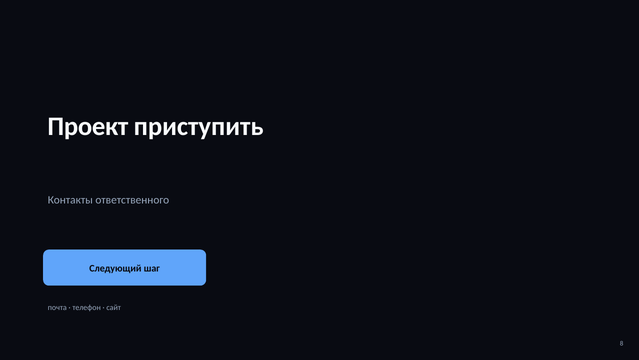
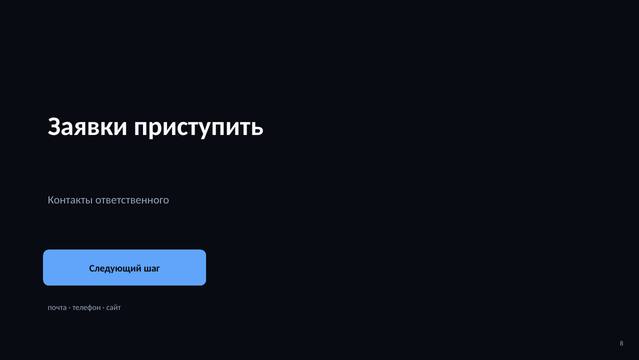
Проект: Проект -> Заявки (88, 126)
